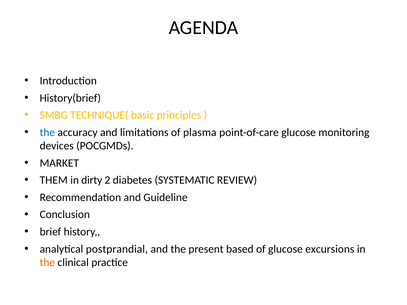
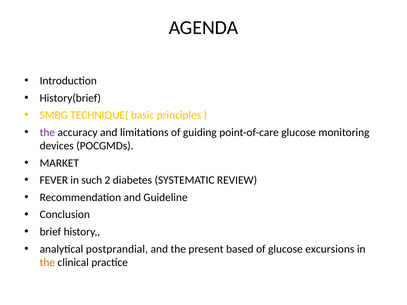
the colour: blue -> purple (47, 132)
plasma: plasma -> guiding (200, 132)
THEM: THEM -> FEVER (54, 180)
dirty: dirty -> such (92, 180)
